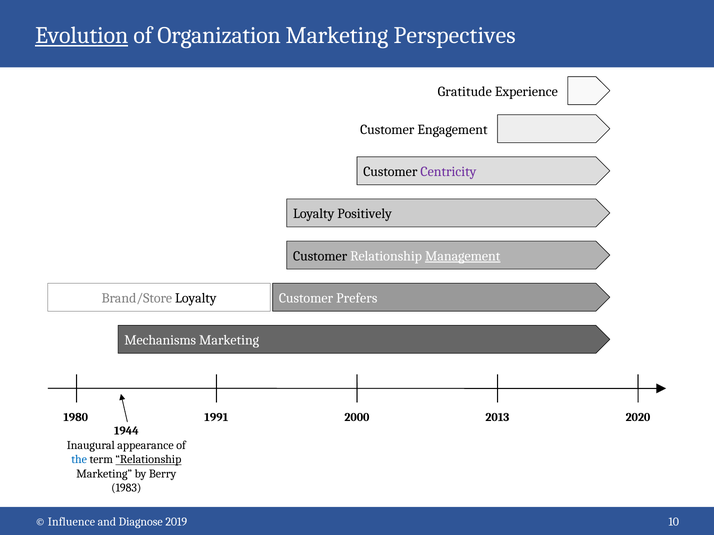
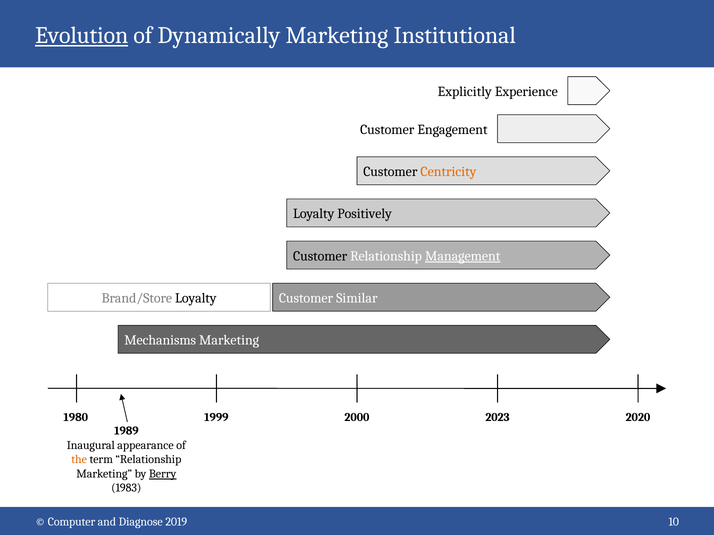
Organization: Organization -> Dynamically (219, 35)
Perspectives: Perspectives -> Institutional (455, 35)
Gratitude: Gratitude -> Explicitly (465, 92)
Centricity colour: purple -> orange (448, 172)
Prefers: Prefers -> Similar (357, 298)
1991: 1991 -> 1999 (216, 418)
2013: 2013 -> 2023 (497, 418)
1944: 1944 -> 1989 (126, 431)
the colour: blue -> orange (79, 460)
Relationship underline: present -> none (148, 460)
Berry underline: none -> present (163, 474)
Influence: Influence -> Computer (72, 522)
